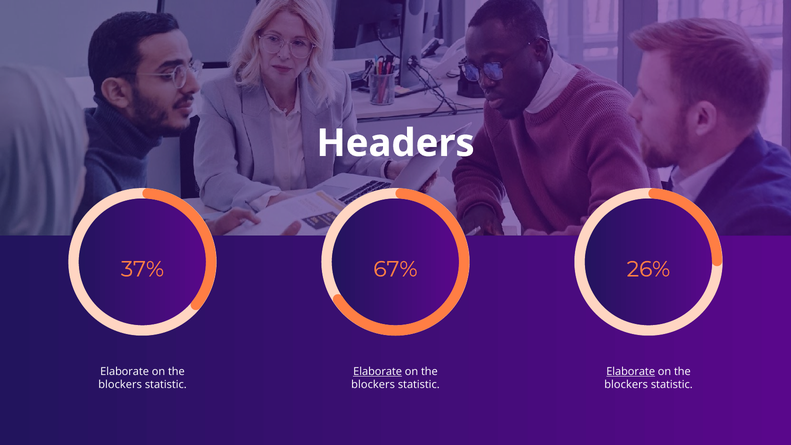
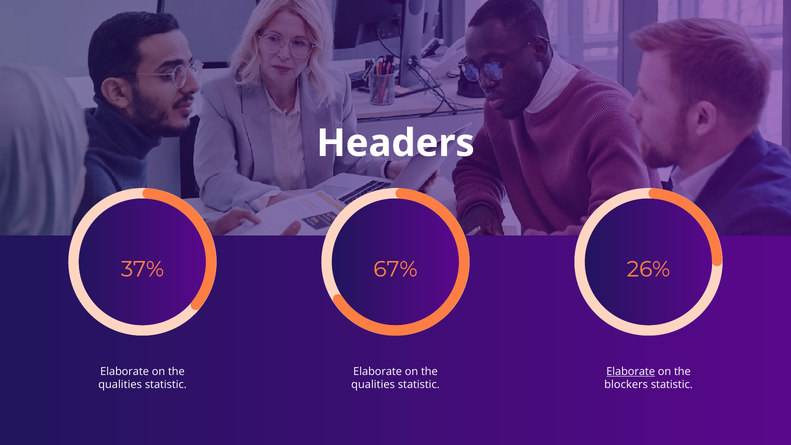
Elaborate underline: present -> none (378, 371)
blockers: blockers -> qualities (120, 385)
blockers: blockers -> qualities (373, 385)
